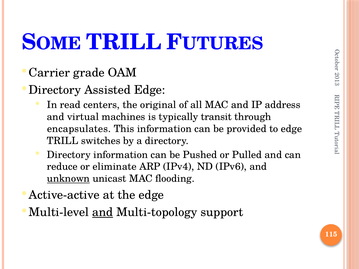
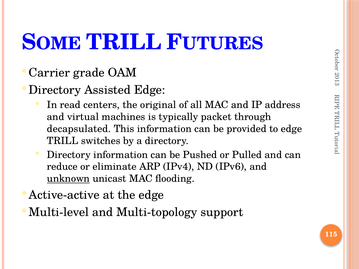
transit: transit -> packet (216, 117)
encapsulates: encapsulates -> decapsulated (79, 129)
and underline: present -> none (103, 212)
